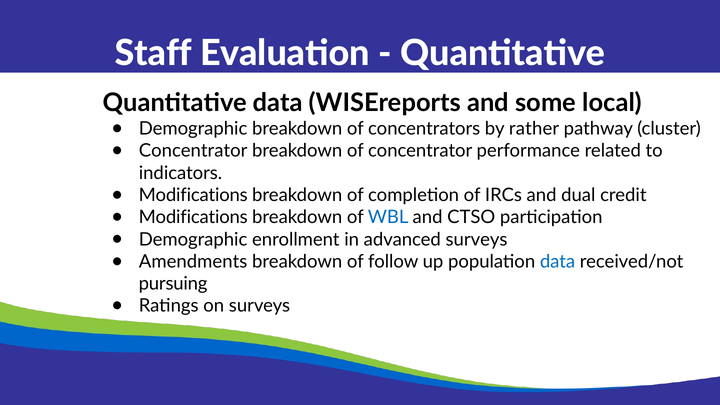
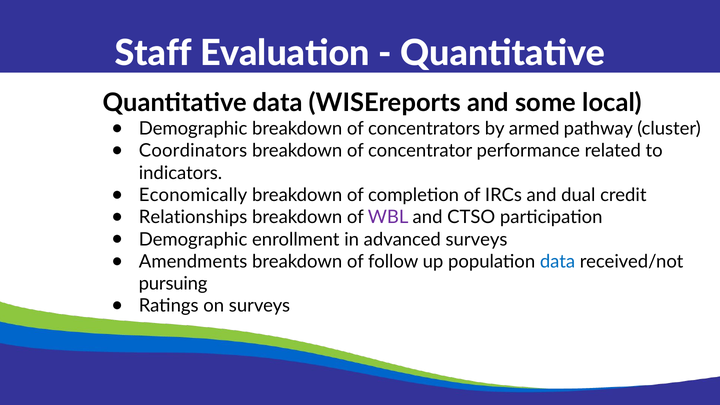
rather: rather -> armed (534, 129)
Concentrator: Concentrator -> Coordinators (193, 151)
Modifications: Modifications -> Economically (193, 195)
Modifications: Modifications -> Relationships (193, 217)
WBL colour: blue -> purple (388, 217)
